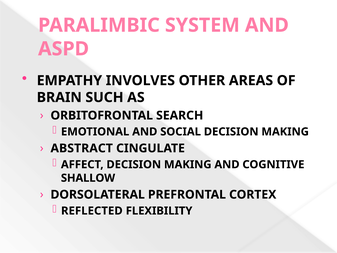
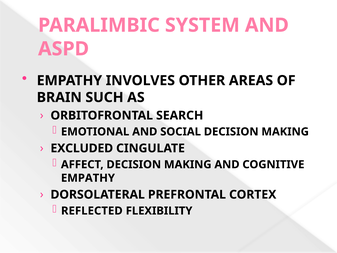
ABSTRACT: ABSTRACT -> EXCLUDED (82, 148)
SHALLOW: SHALLOW -> EMPATHY (88, 178)
